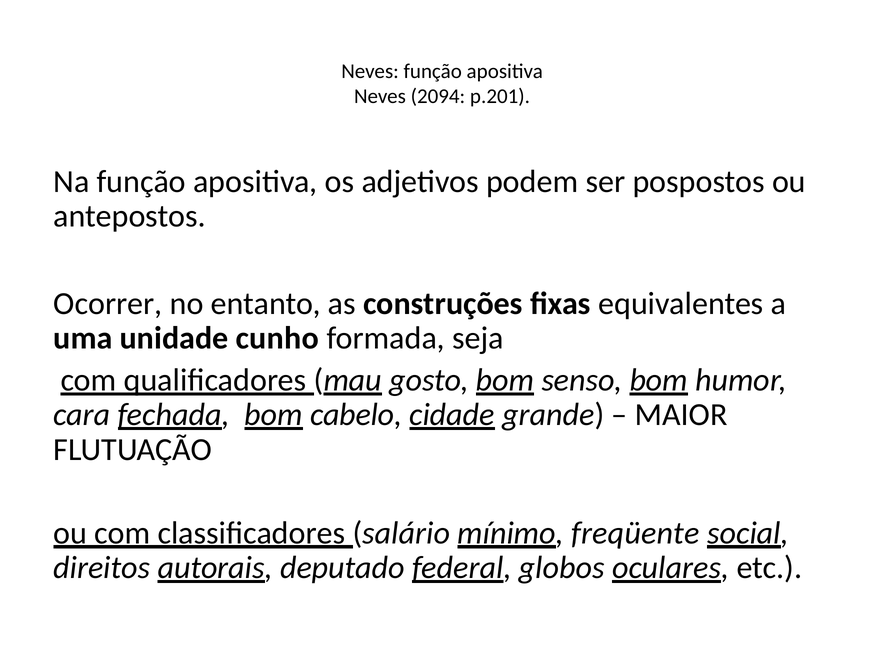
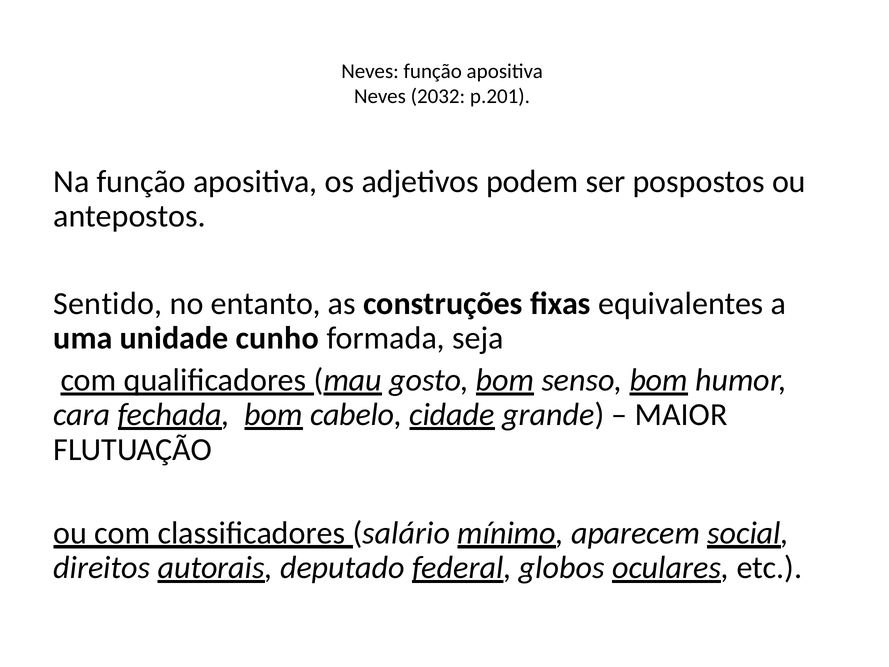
2094: 2094 -> 2032 (438, 96)
Ocorrer: Ocorrer -> Sentido (108, 304)
freqüente: freqüente -> aparecem (636, 533)
